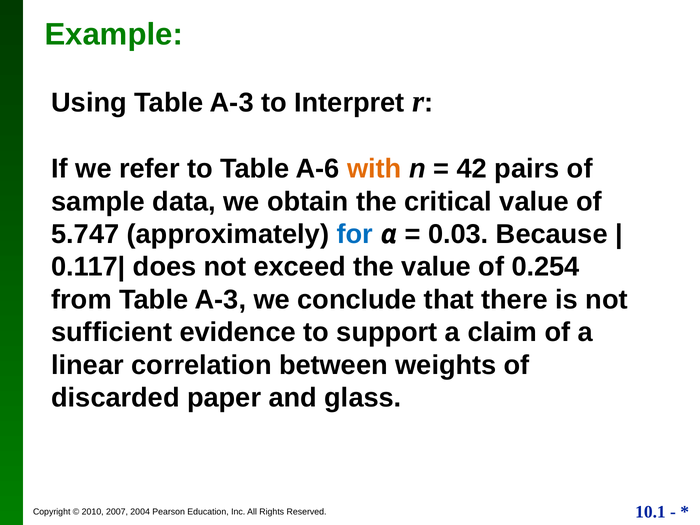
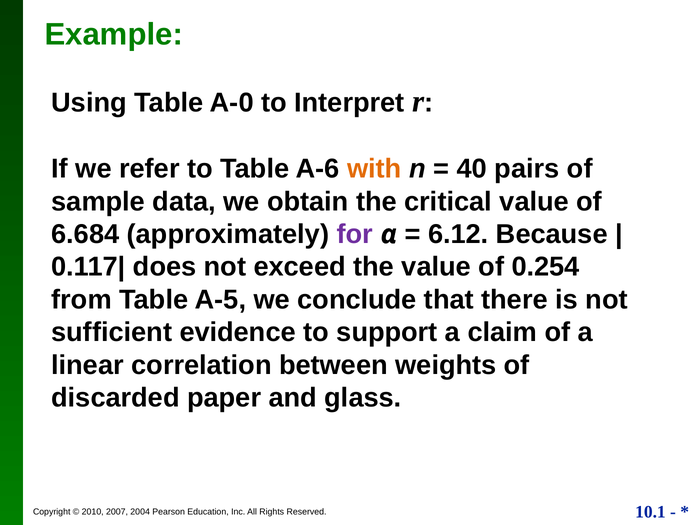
Using Table A-3: A-3 -> A-0 (232, 103)
42: 42 -> 40 (472, 169)
5.747: 5.747 -> 6.684 (85, 234)
for colour: blue -> purple (355, 234)
0.03: 0.03 -> 6.12 (458, 234)
from Table A-3: A-3 -> A-5 (220, 300)
